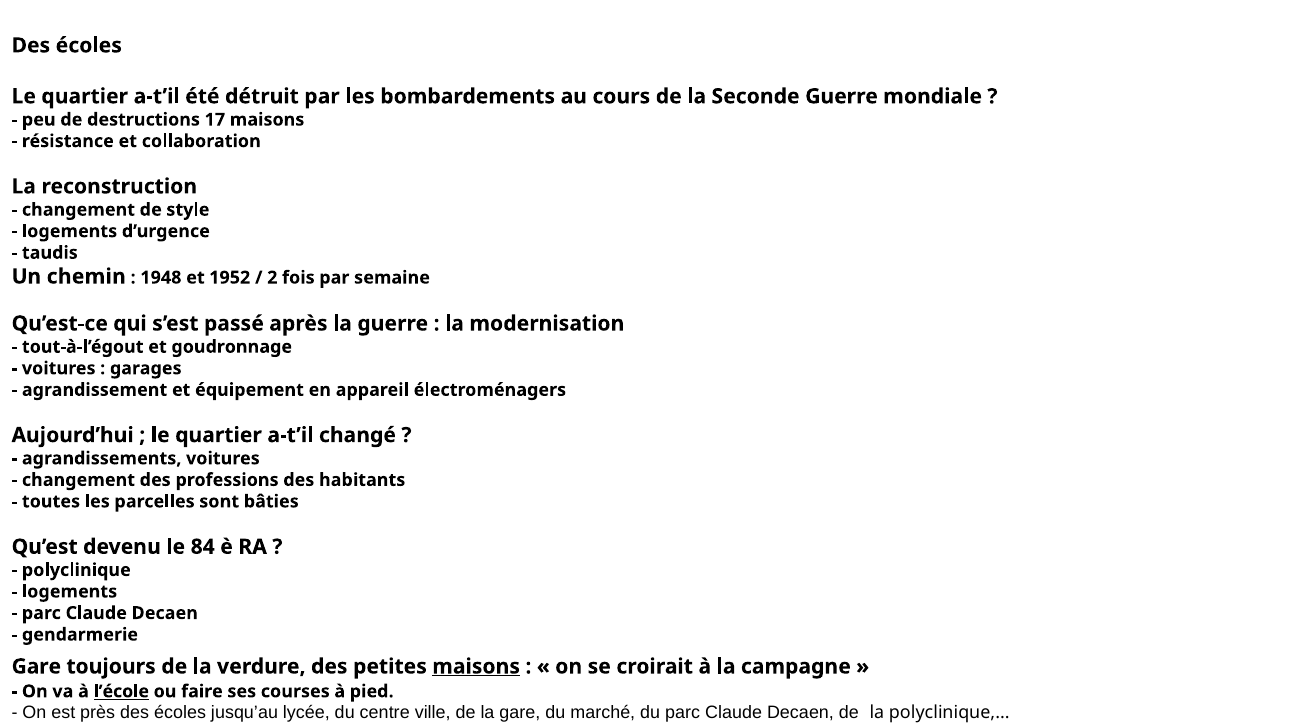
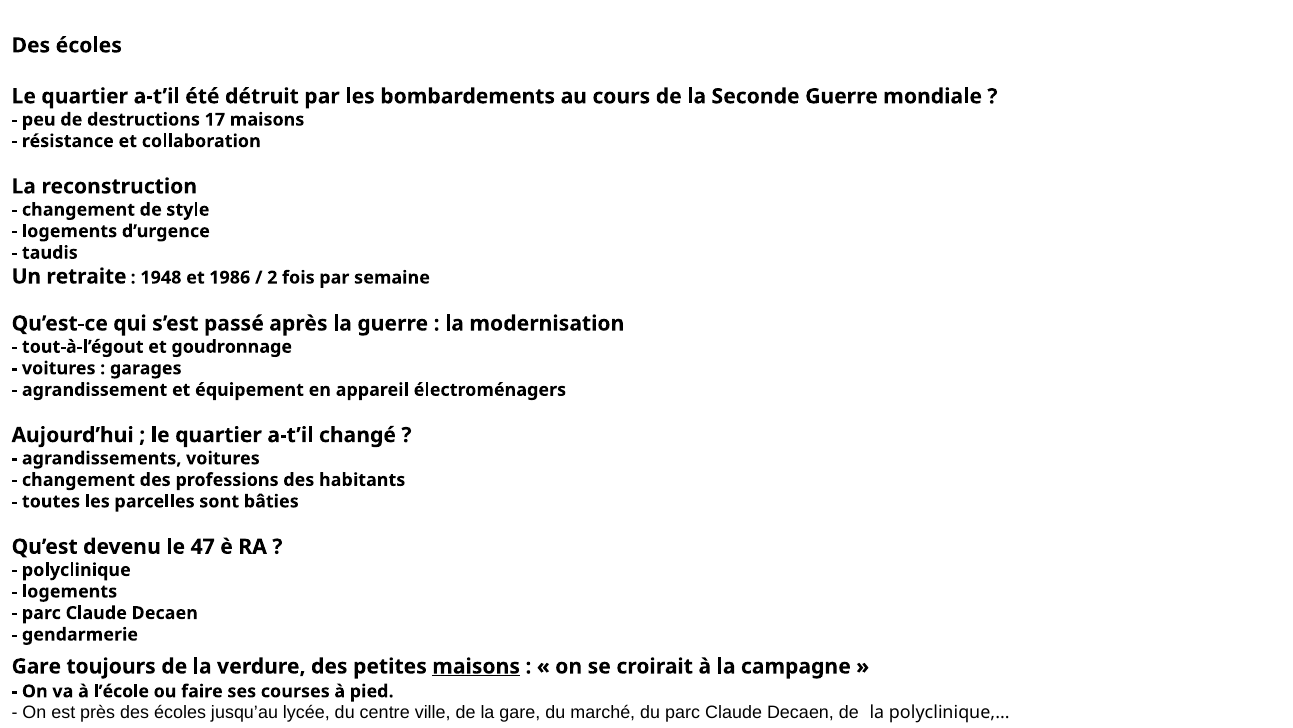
chemin: chemin -> retraite (86, 276)
1952: 1952 -> 1986 (230, 277)
84: 84 -> 47 (203, 546)
l’école underline: present -> none (121, 691)
